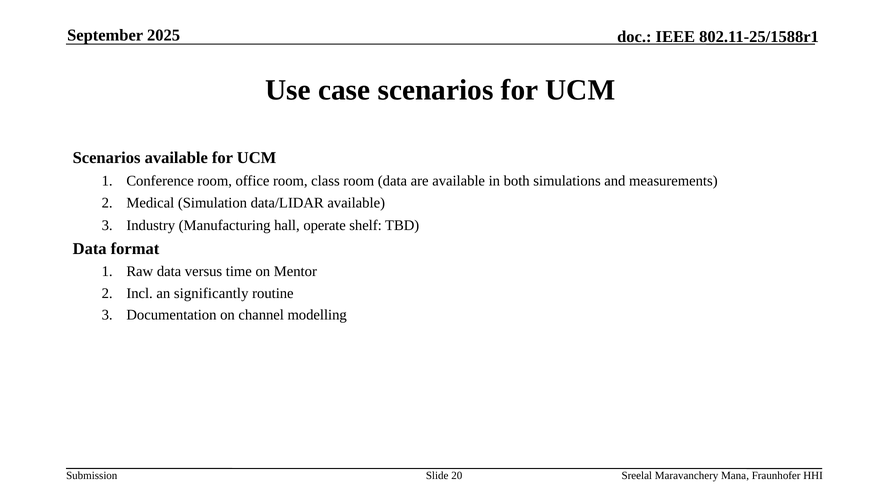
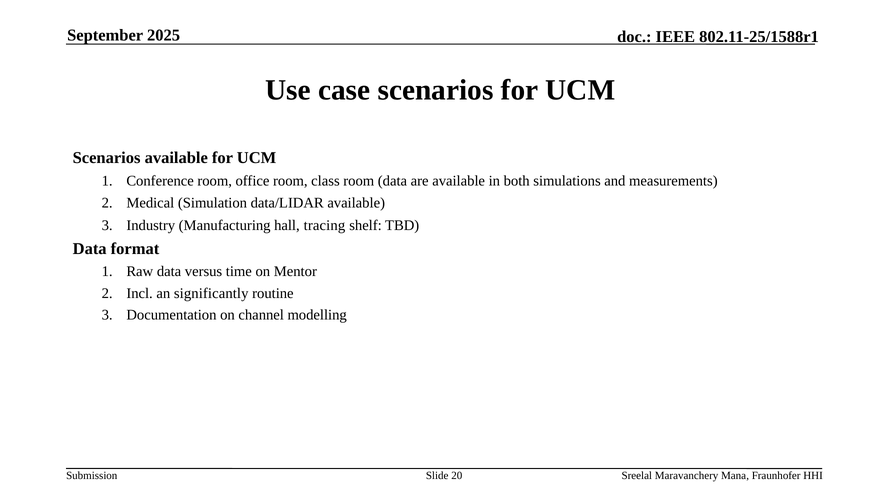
operate: operate -> tracing (324, 225)
